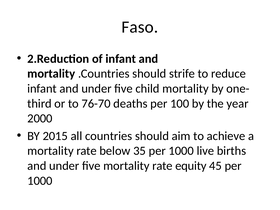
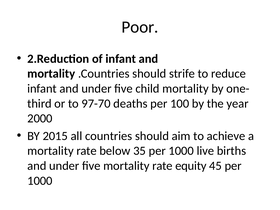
Faso: Faso -> Poor (140, 27)
76-70: 76-70 -> 97-70 (96, 104)
